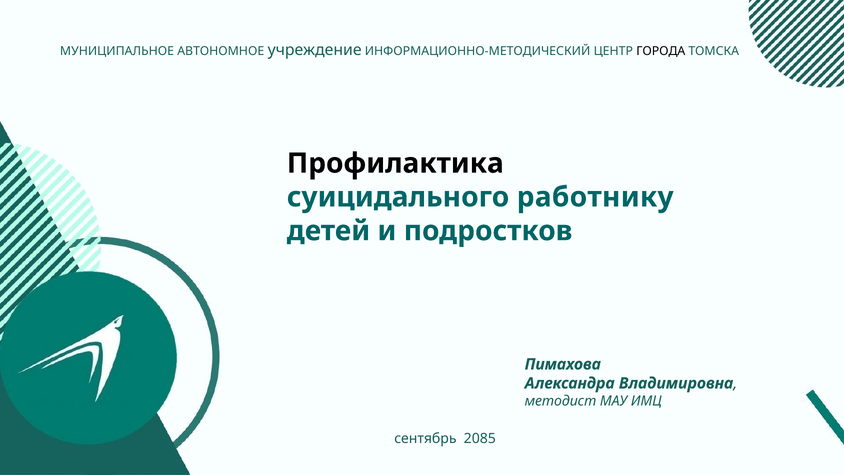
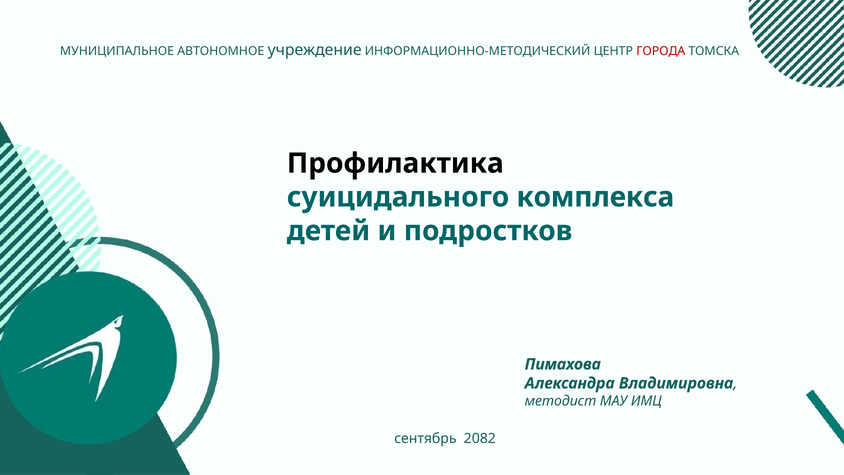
ГОРОДА colour: black -> red (661, 51)
работнику: работнику -> комплекса (595, 197)
2085: 2085 -> 2082 (480, 438)
